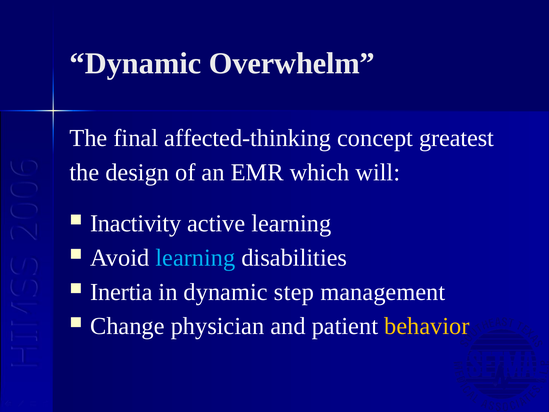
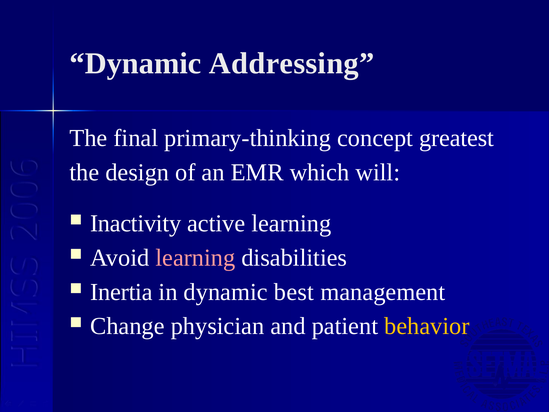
Overwhelm: Overwhelm -> Addressing (292, 63)
affected-thinking: affected-thinking -> primary-thinking (248, 138)
learning colour: light blue -> pink (195, 258)
step: step -> best (294, 292)
